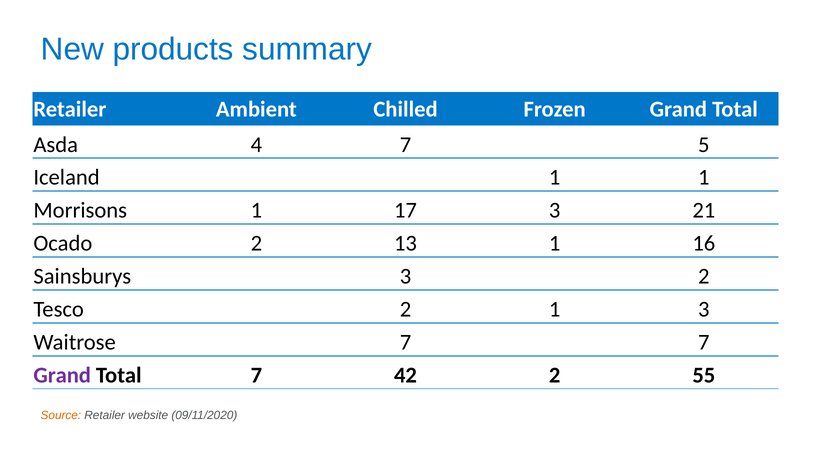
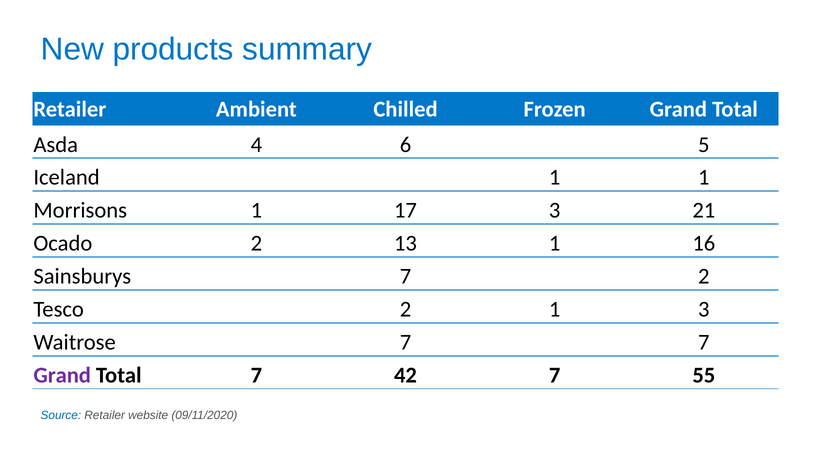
4 7: 7 -> 6 (406, 145)
Sainsburys 3: 3 -> 7 (406, 277)
42 2: 2 -> 7 (555, 375)
Source colour: orange -> blue (61, 416)
